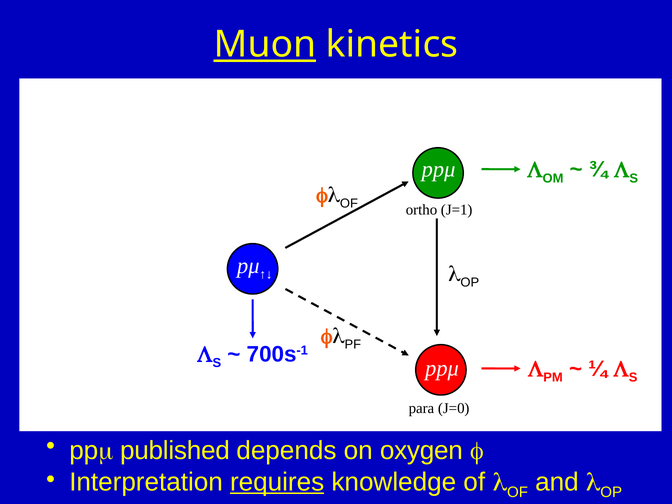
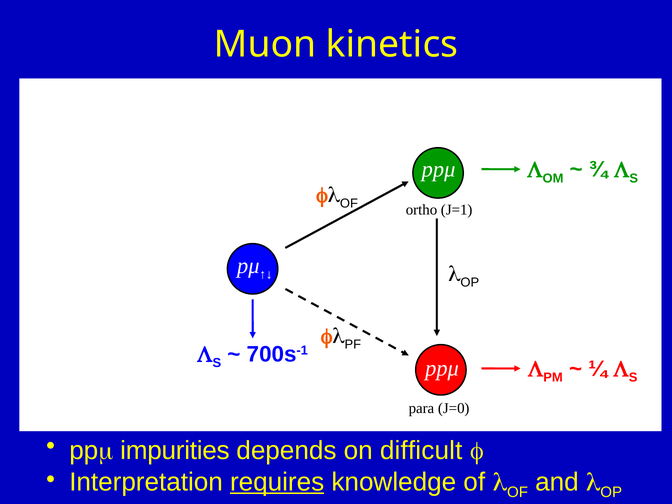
Muon underline: present -> none (265, 45)
published: published -> impurities (175, 451)
oxygen: oxygen -> difficult (421, 451)
